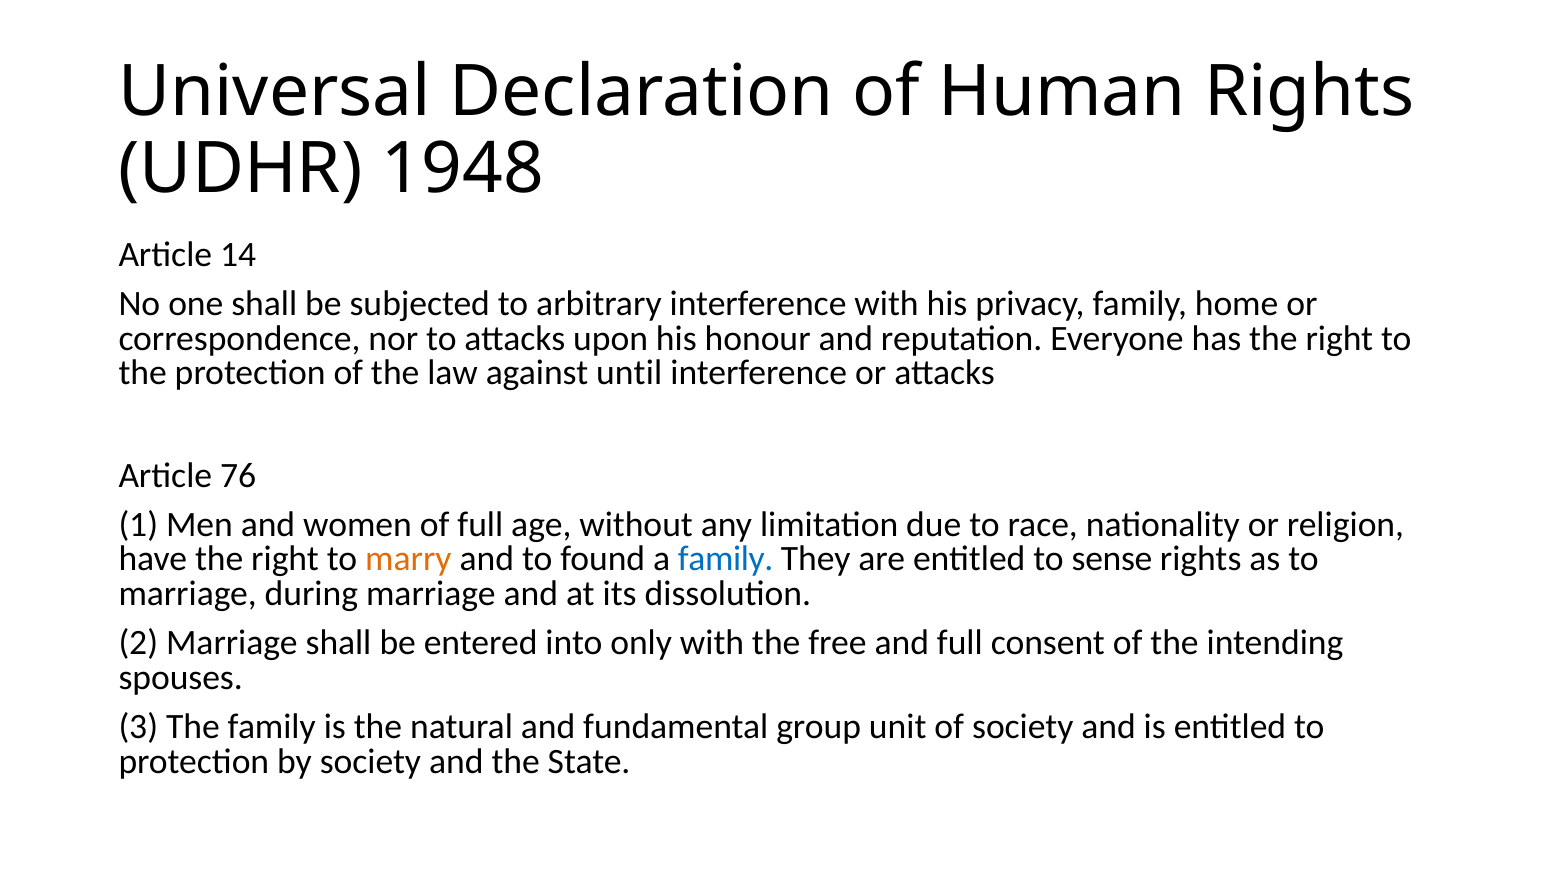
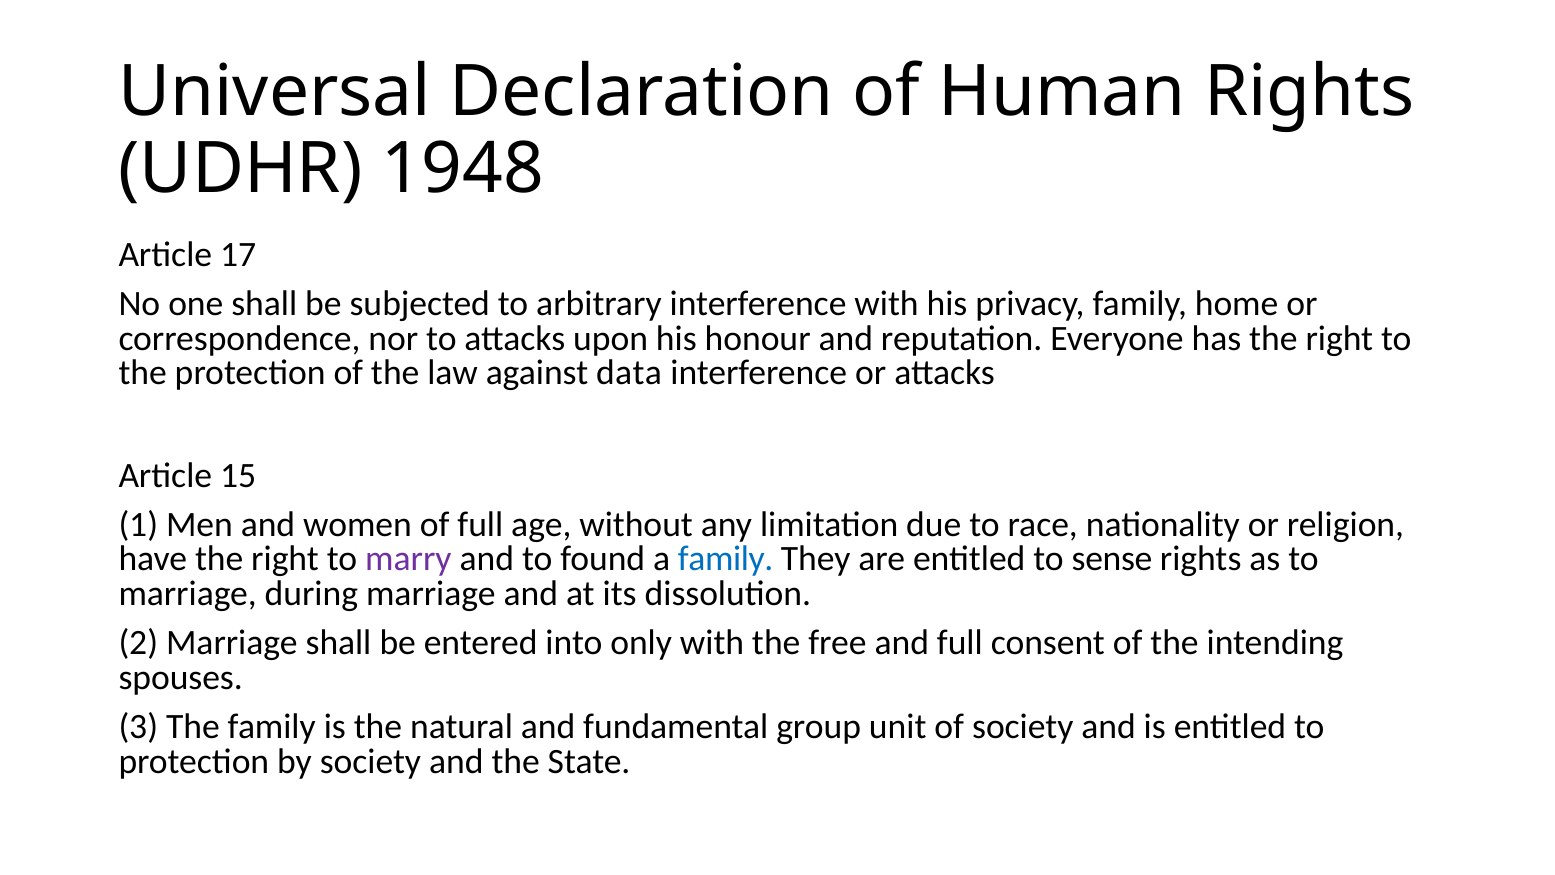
14: 14 -> 17 (238, 255)
until: until -> data (629, 373)
76: 76 -> 15 (238, 475)
marry colour: orange -> purple (408, 559)
